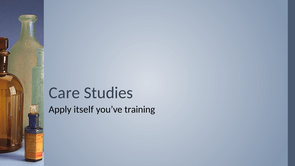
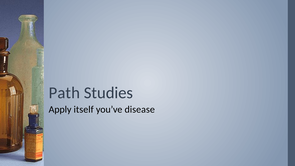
Care: Care -> Path (64, 93)
training: training -> disease (140, 109)
